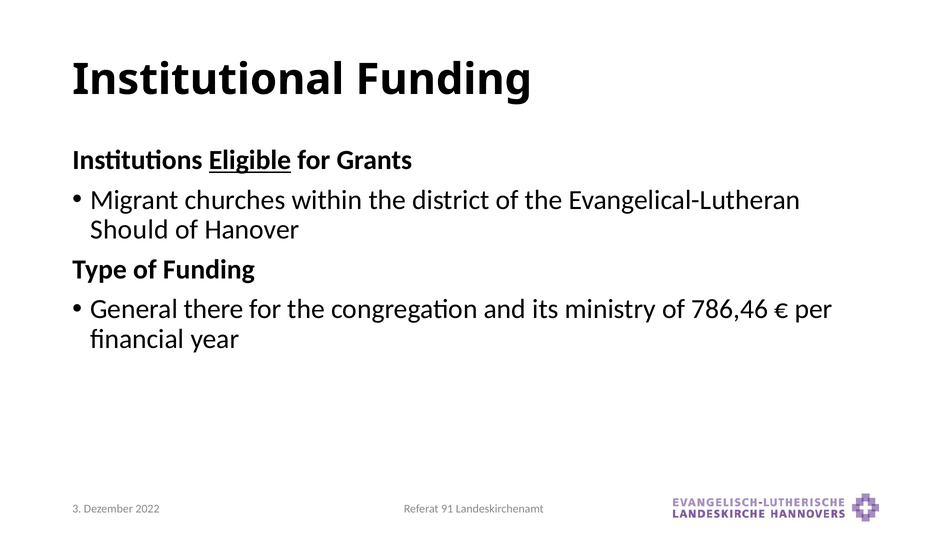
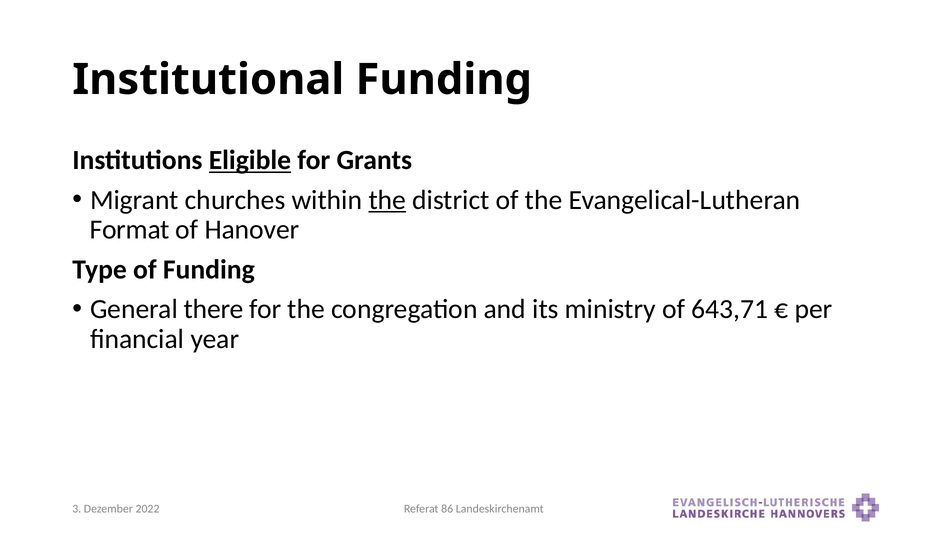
the underline: none -> present (387, 200)
Should: Should -> Format (130, 230)
786,46: 786,46 -> 643,71 (730, 309)
91: 91 -> 86 (447, 509)
